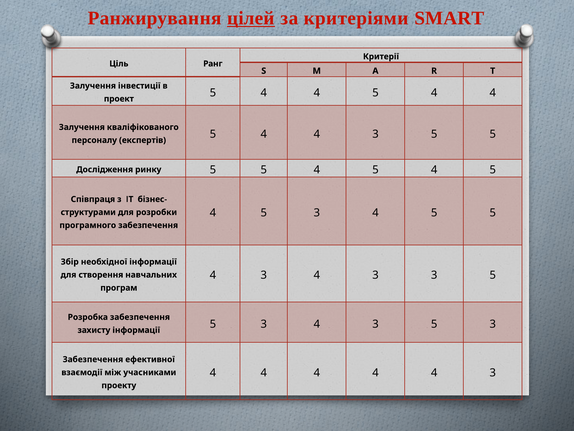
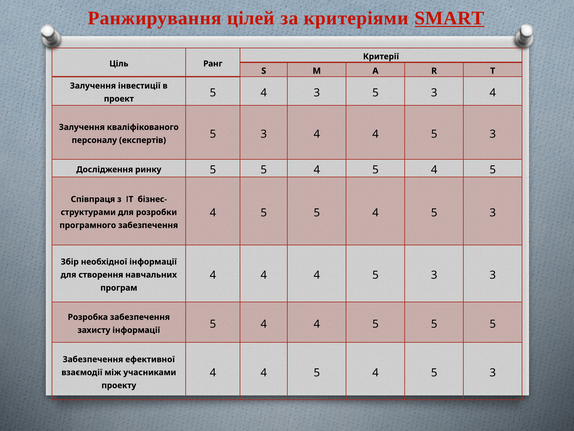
цілей underline: present -> none (251, 18)
SMART underline: none -> present (449, 18)
4: 4 -> 3 (317, 93)
4: 4 -> 3 (434, 93)
4: 4 -> 3 (264, 134)
3: 3 -> 4 (375, 134)
5: 5 -> 3 (493, 134)
3: 3 -> 5 (317, 212)
5: 5 -> 3 (493, 212)
3: 3 -> 4 (264, 275)
3: 3 -> 5 (375, 275)
5: 5 -> 3 (493, 275)
3: 3 -> 4 (264, 324)
3: 3 -> 5 (375, 324)
3: 3 -> 5 (493, 324)
4: 4 -> 5 (317, 372)
4: 4 -> 5 (434, 372)
